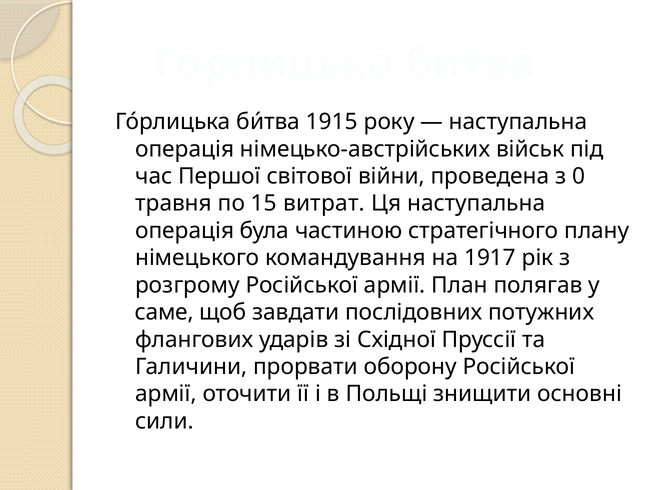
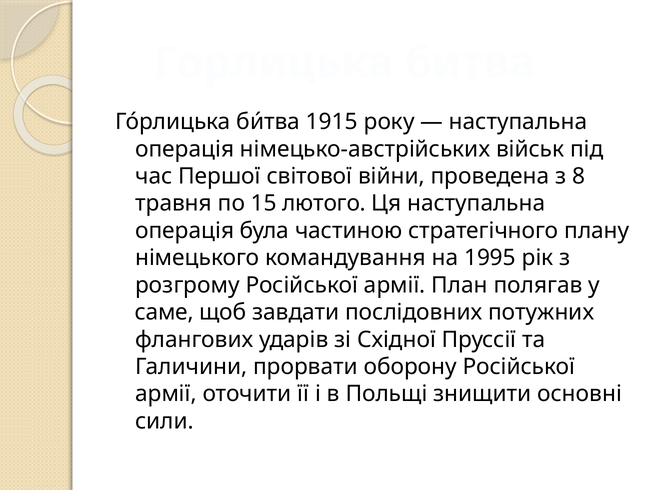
0: 0 -> 8 (579, 176)
витрат: витрат -> лютого (324, 204)
1917: 1917 -> 1995 (490, 258)
